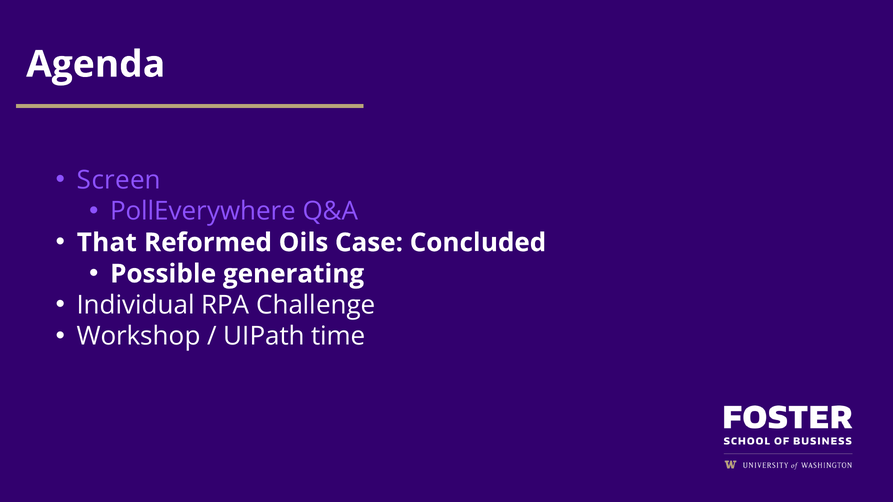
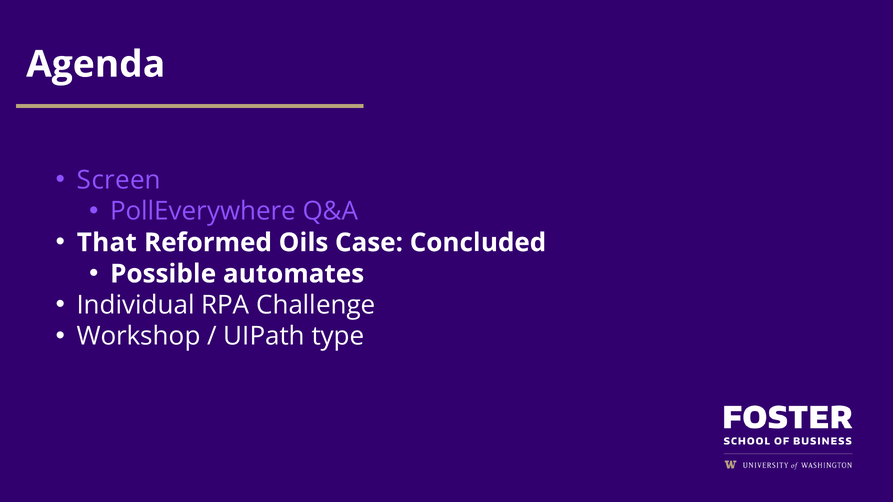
generating: generating -> automates (294, 274)
time: time -> type (338, 337)
